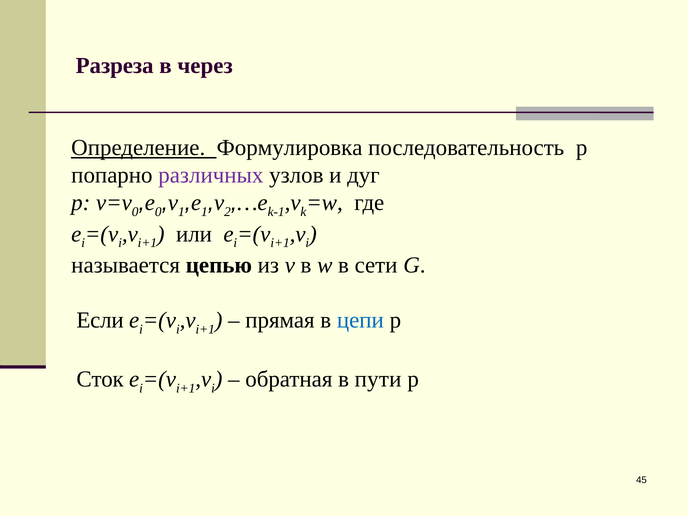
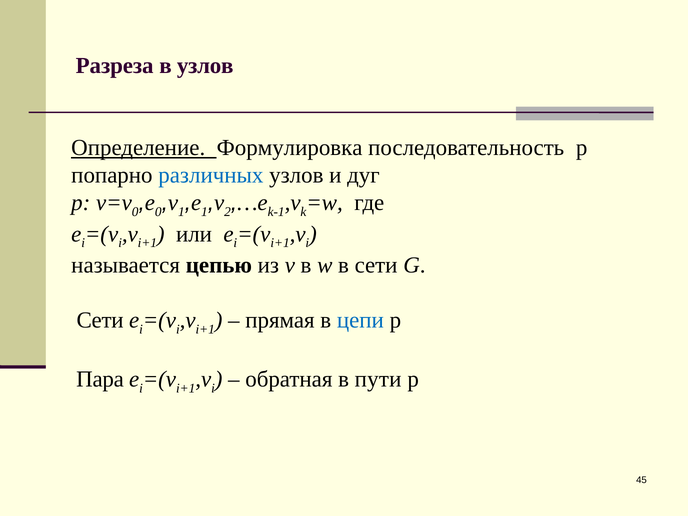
в через: через -> узлов (205, 66)
различных colour: purple -> blue (211, 175)
Если: Если -> Сети (100, 320)
Сток: Сток -> Пара (100, 379)
